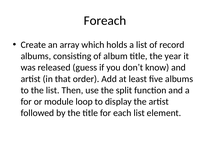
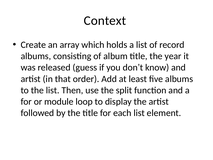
Foreach: Foreach -> Context (105, 21)
